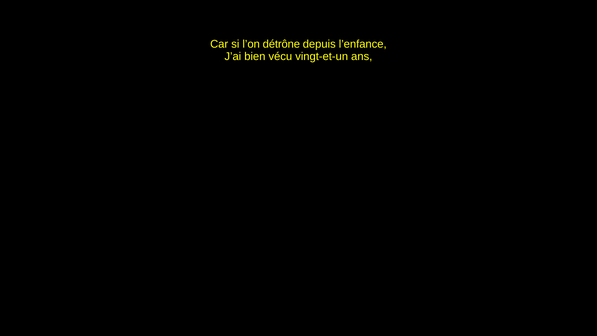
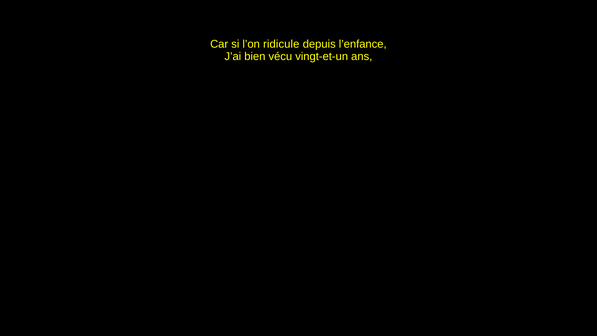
détrône: détrône -> ridicule (281, 44)
